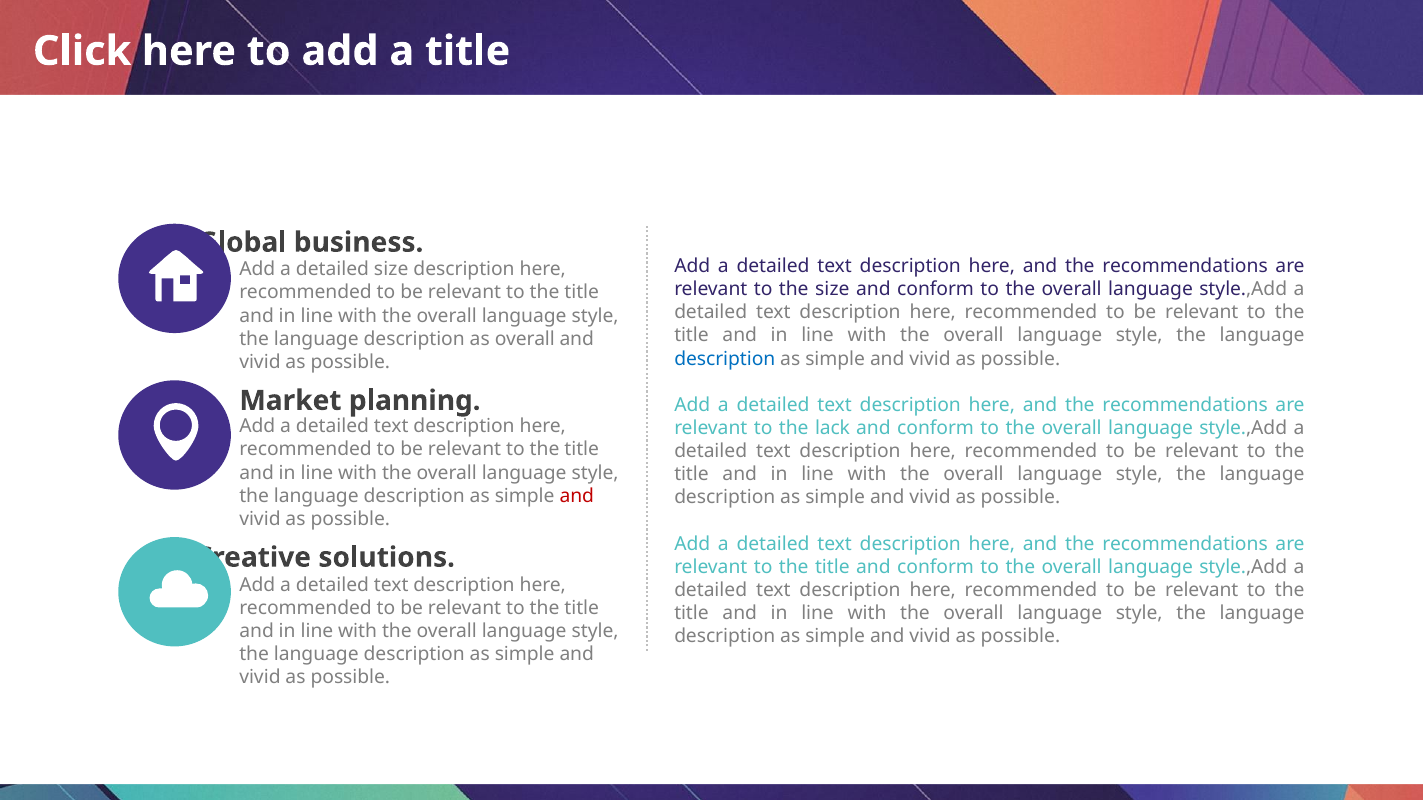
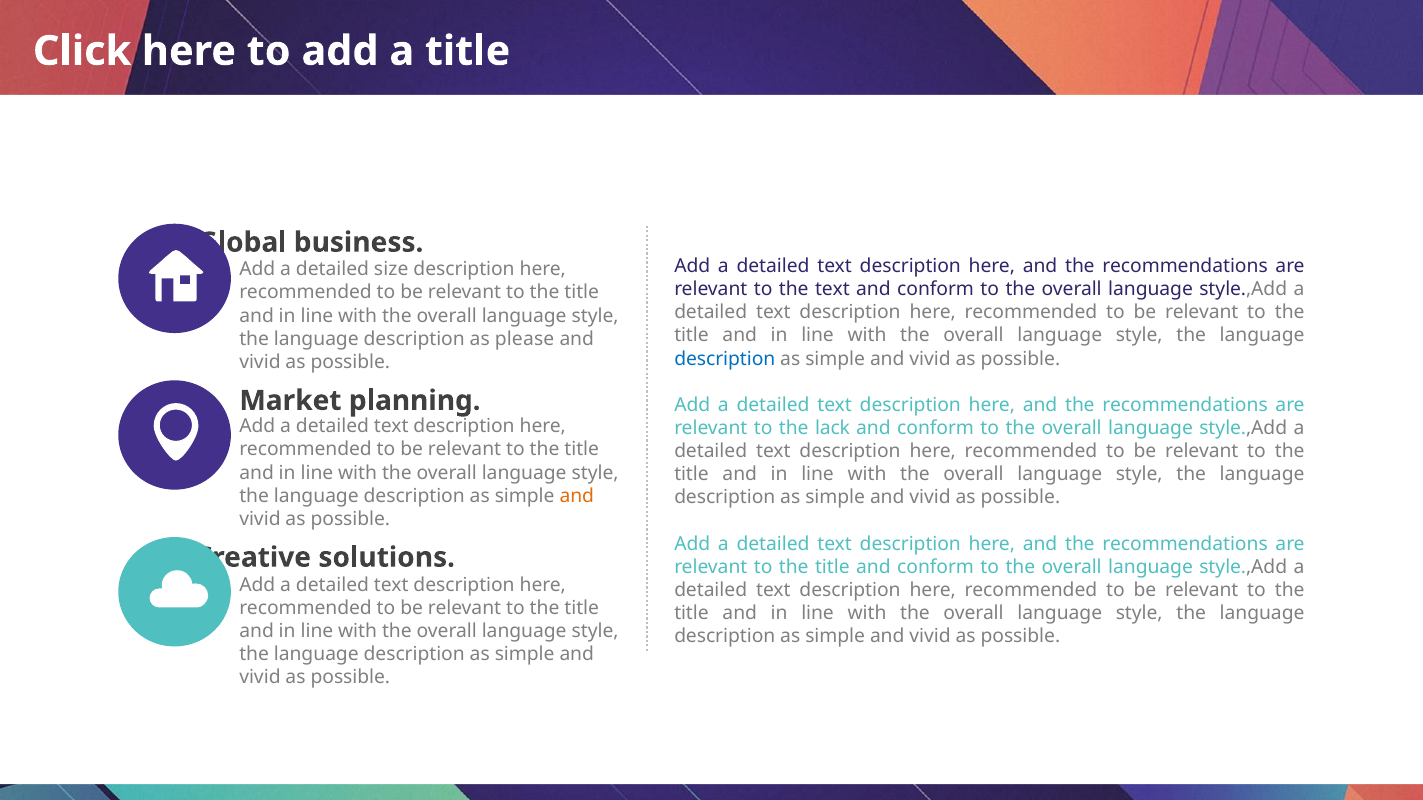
the size: size -> text (832, 289)
as overall: overall -> please (525, 339)
and colour: red -> orange (577, 496)
